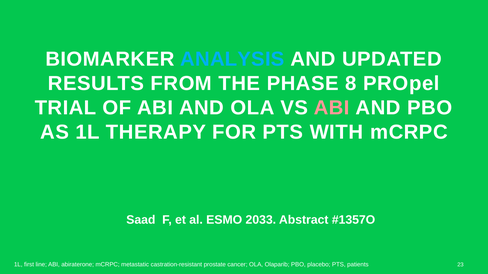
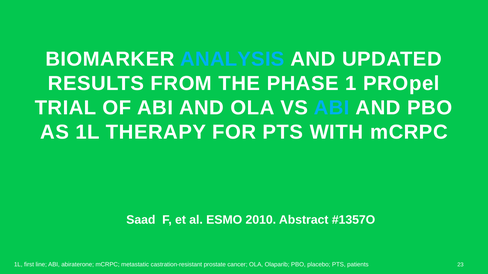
8: 8 -> 1 (351, 84)
ABI colour: pink -> light blue (332, 108)
2033: 2033 -> 2010 (261, 220)
